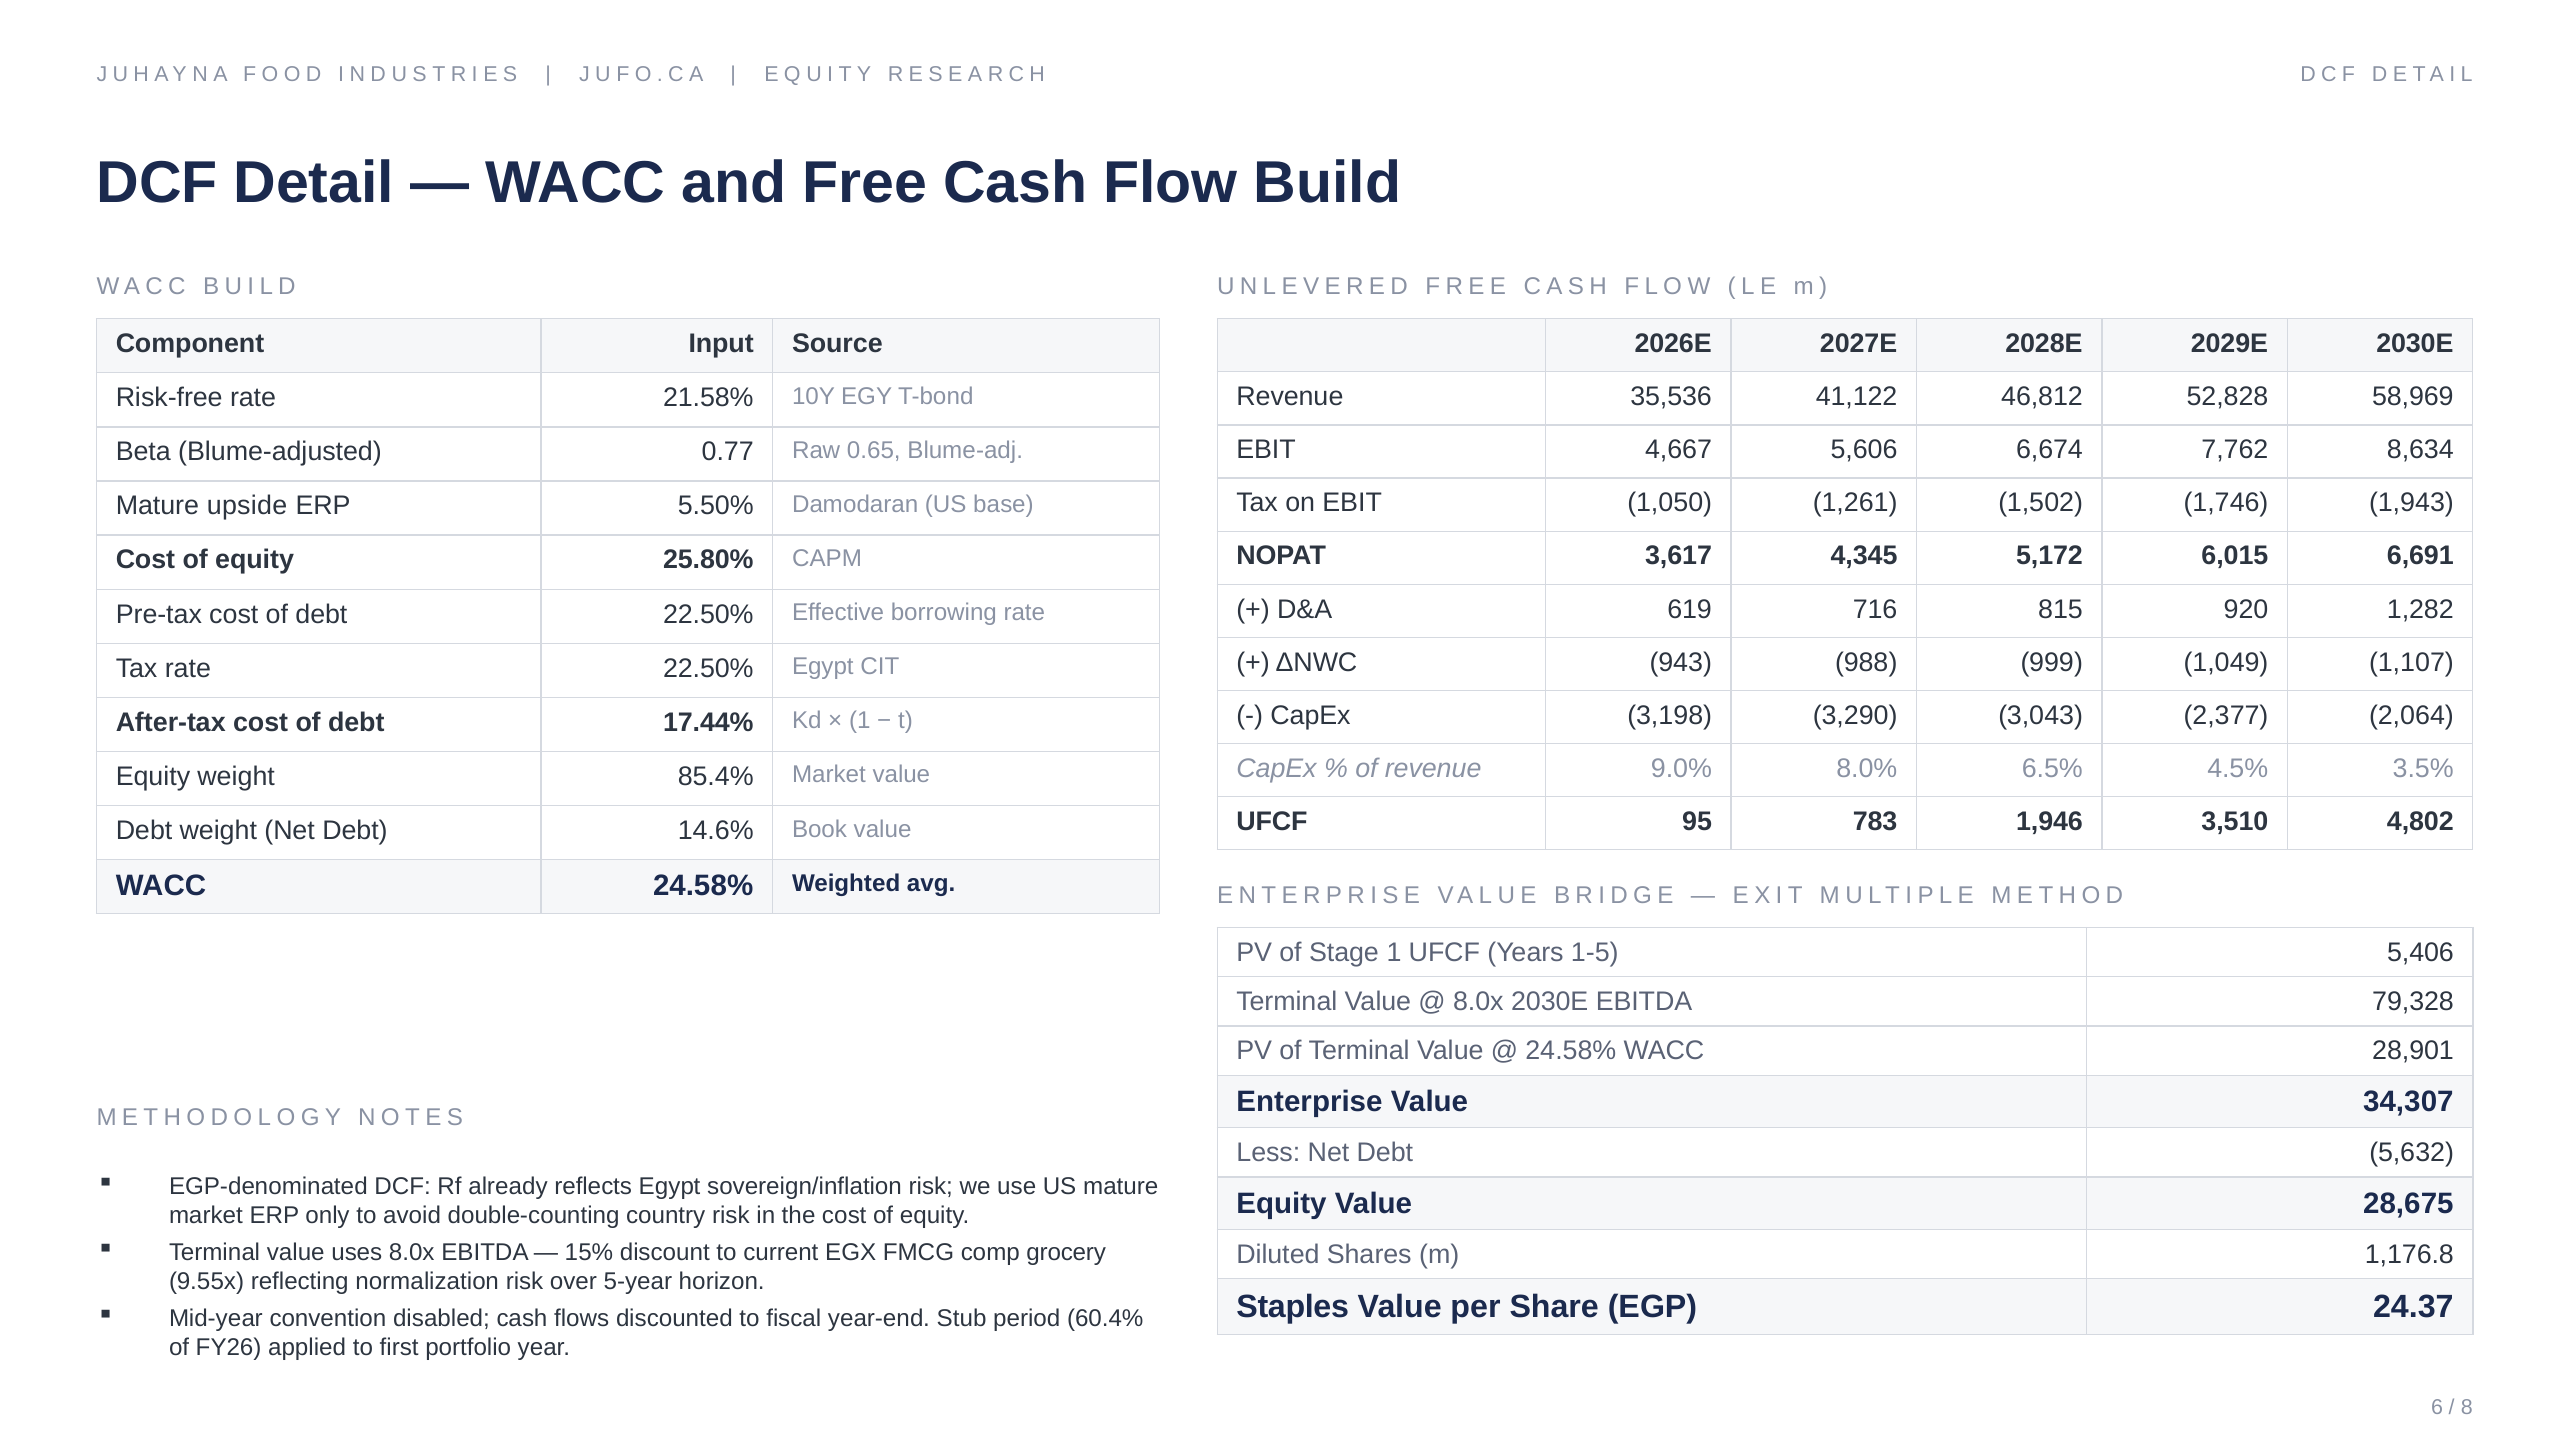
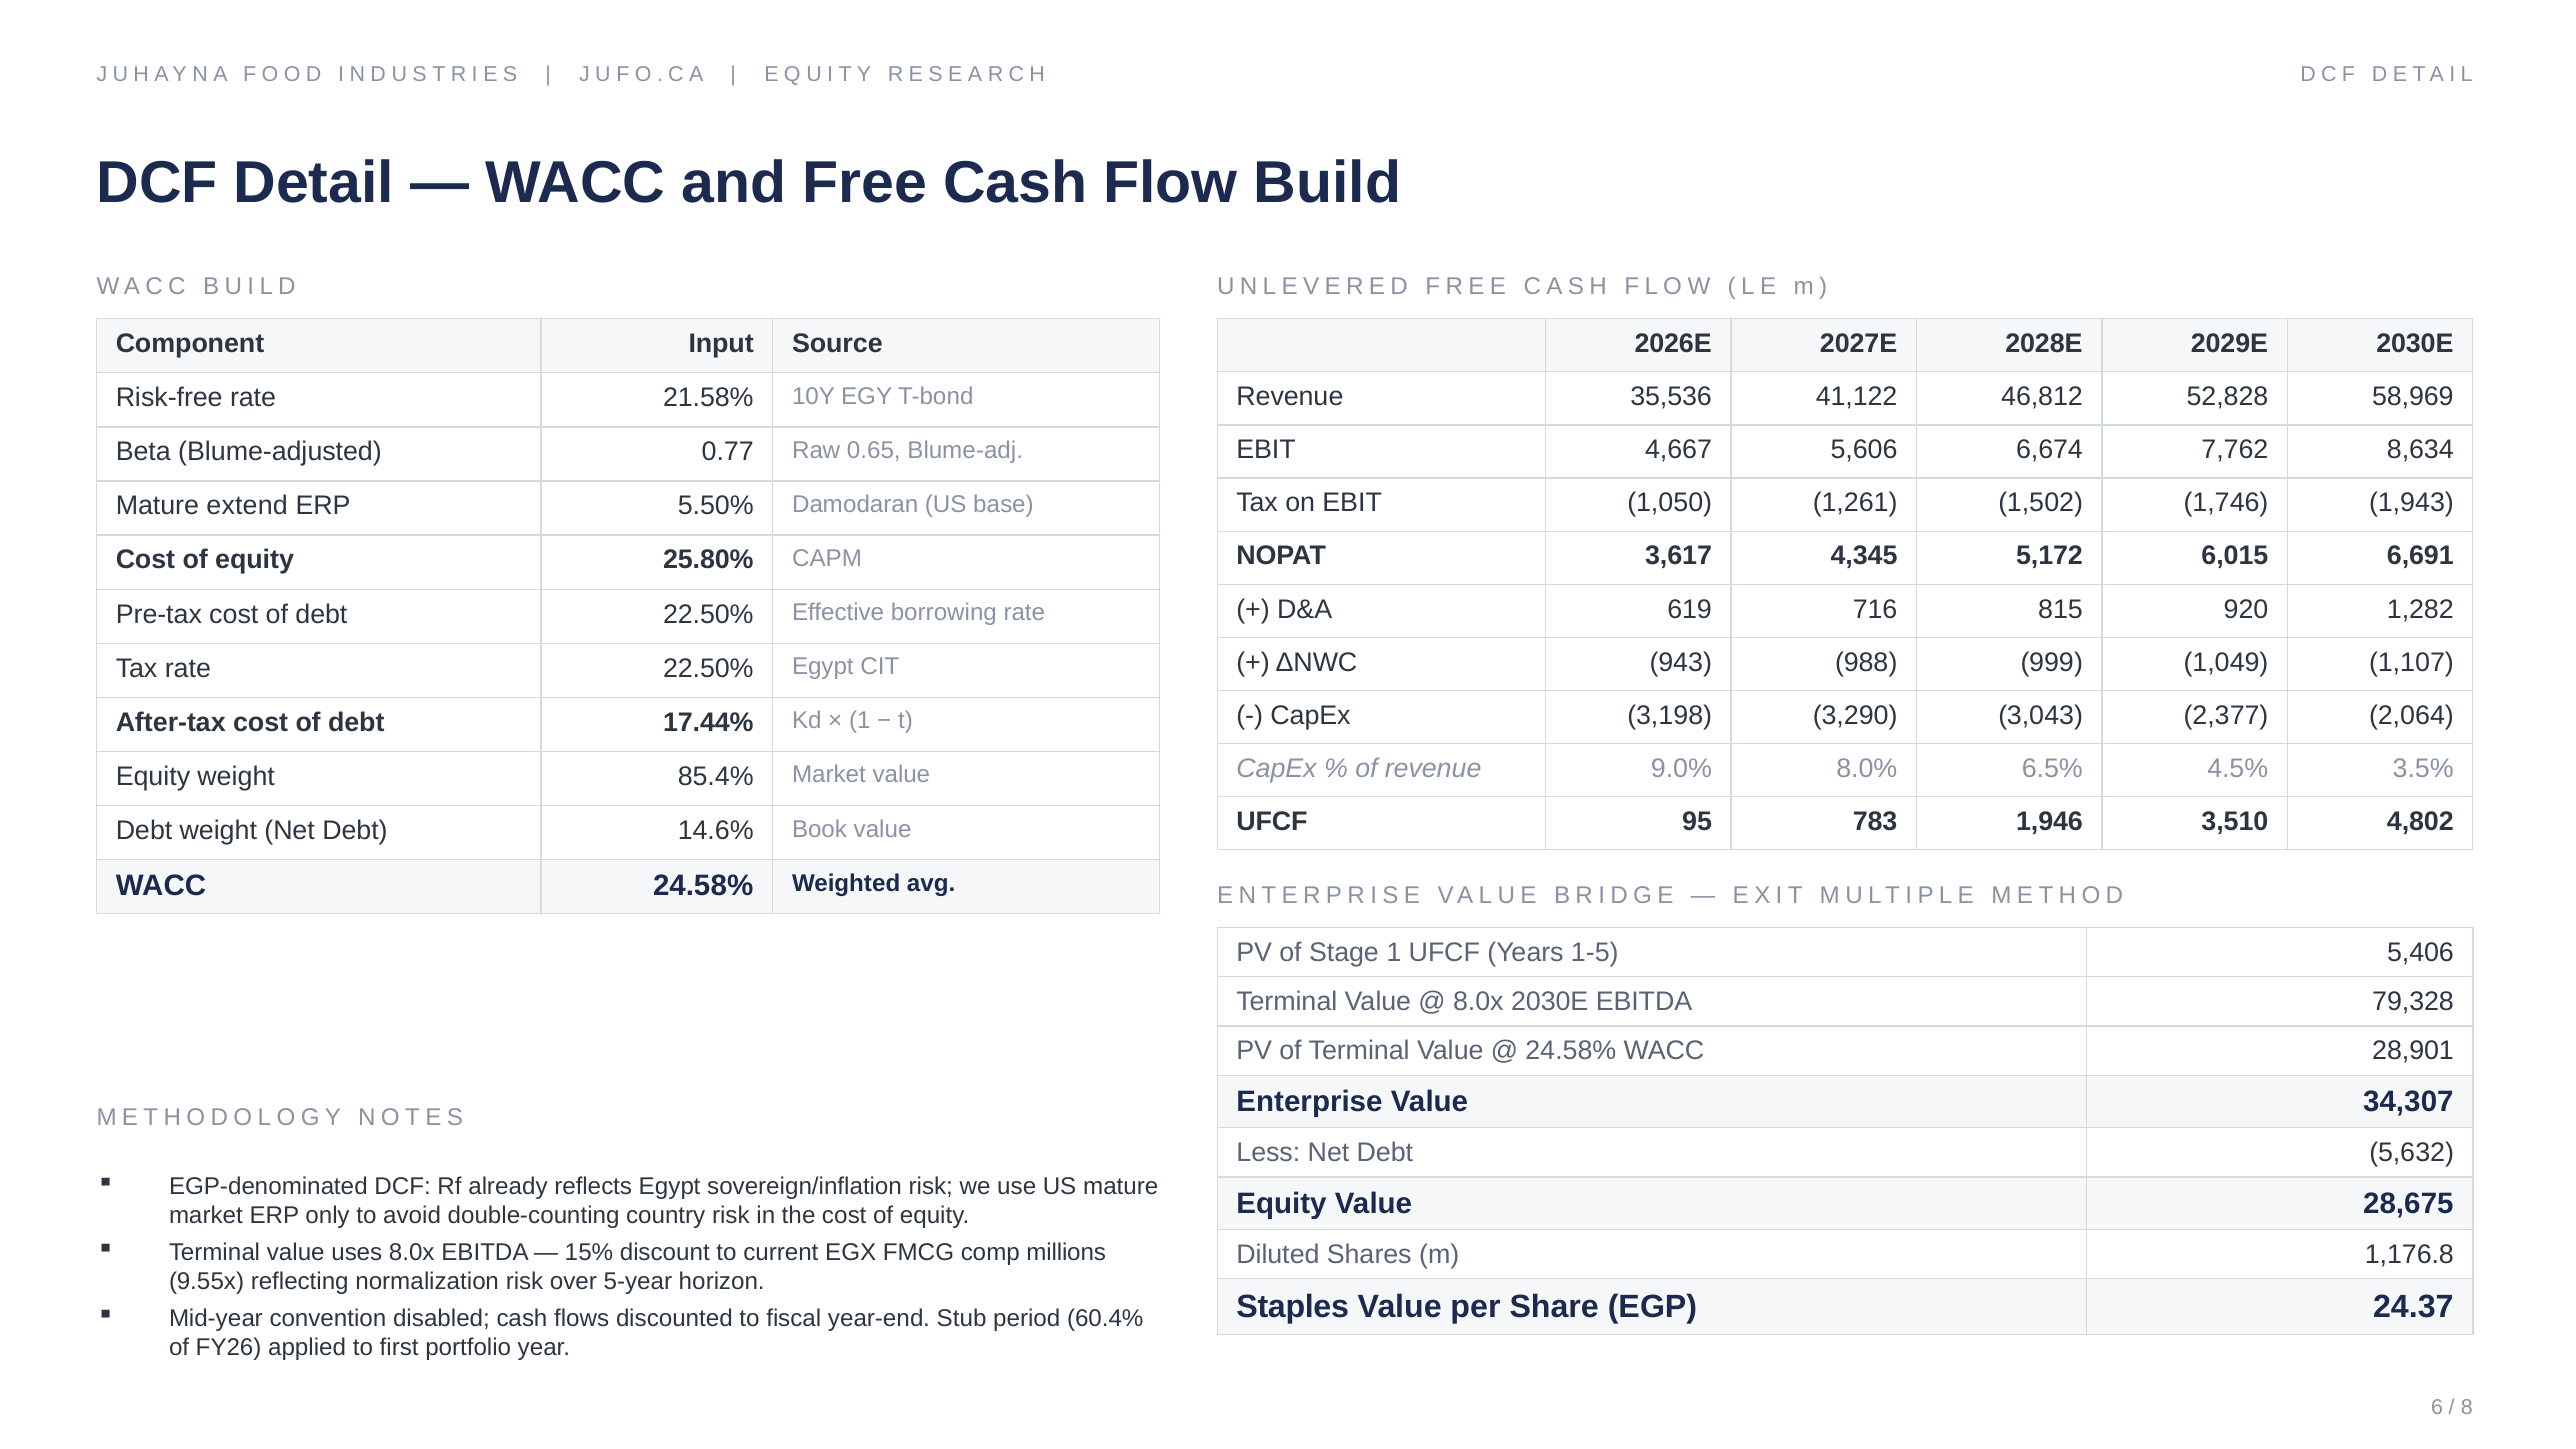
upside: upside -> extend (247, 506)
grocery: grocery -> millions (1066, 1253)
